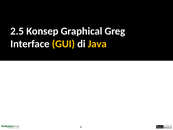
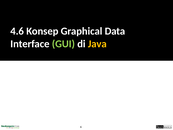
2.5: 2.5 -> 4.6 (17, 31)
Greg: Greg -> Data (115, 31)
GUI colour: yellow -> light green (63, 44)
